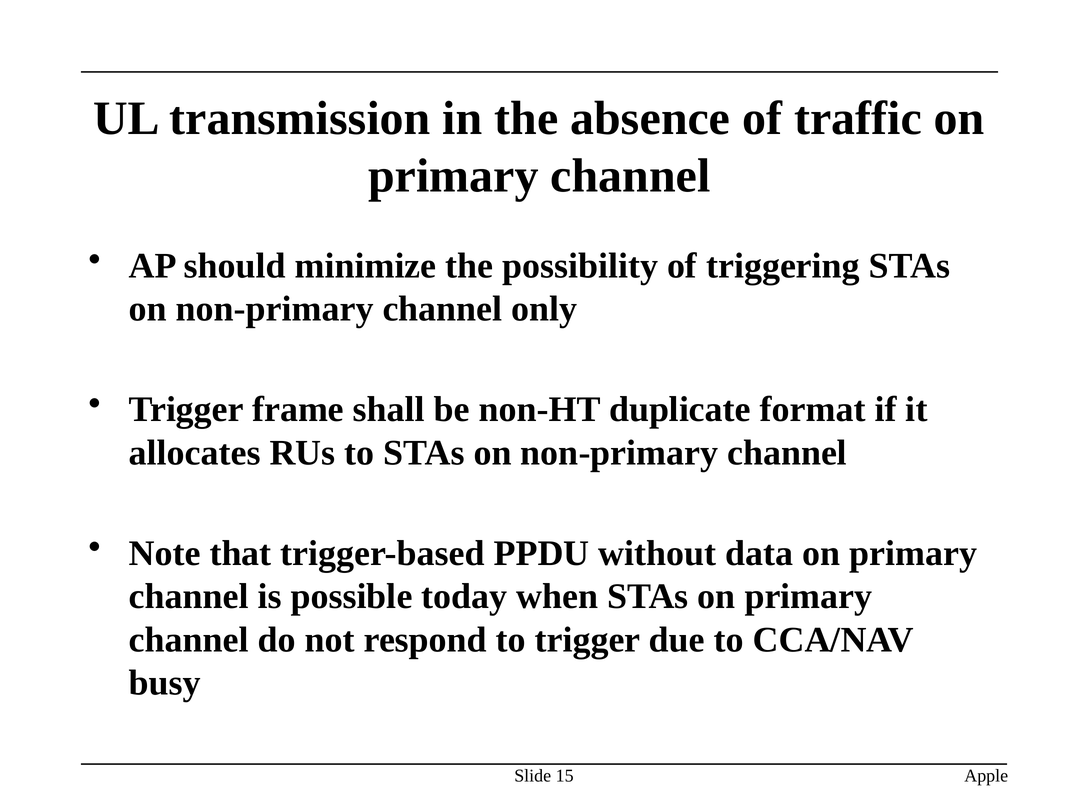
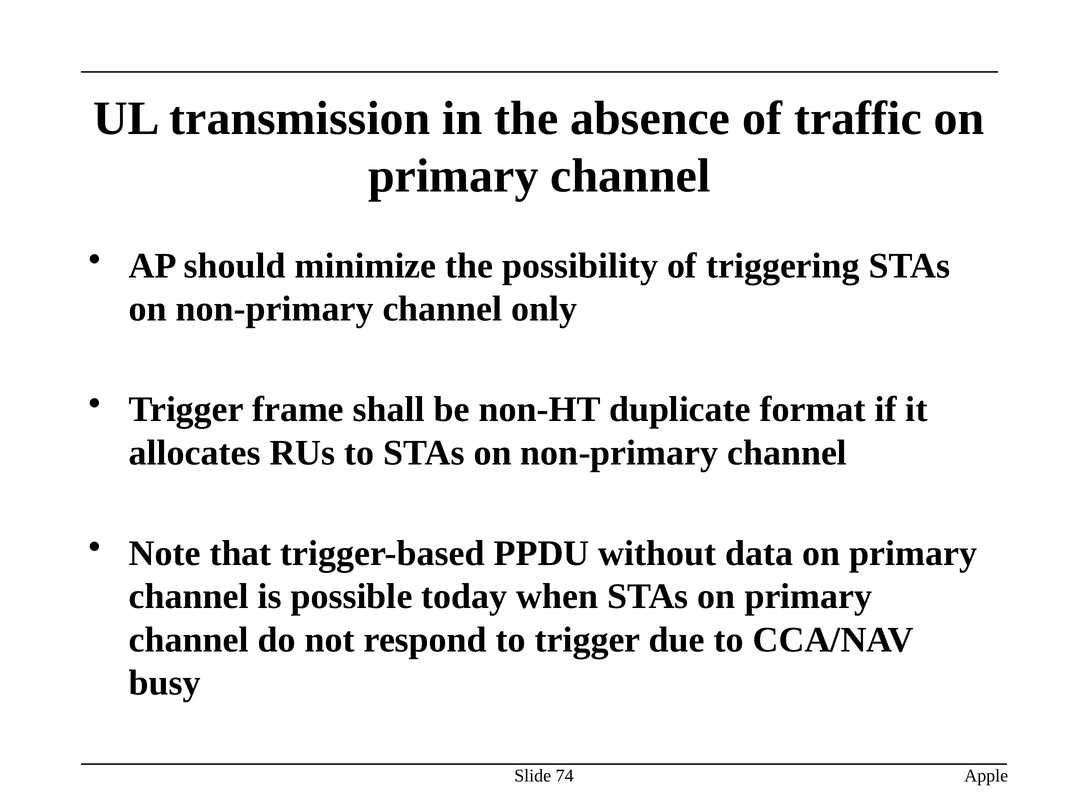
15: 15 -> 74 (565, 776)
